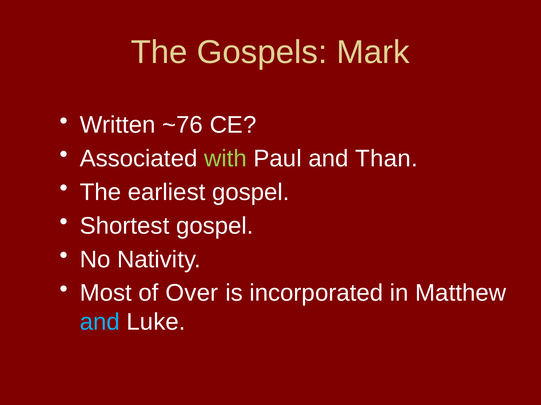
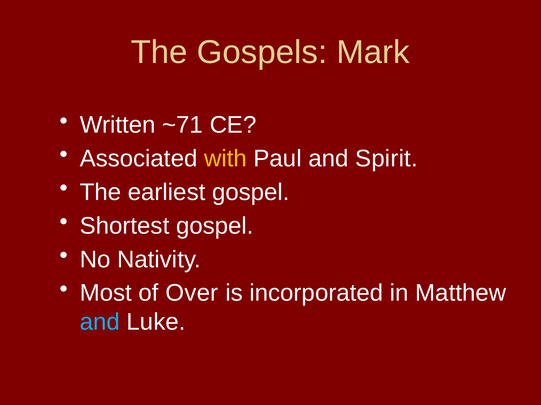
~76: ~76 -> ~71 (183, 125)
with colour: light green -> yellow (225, 159)
Than: Than -> Spirit (386, 159)
